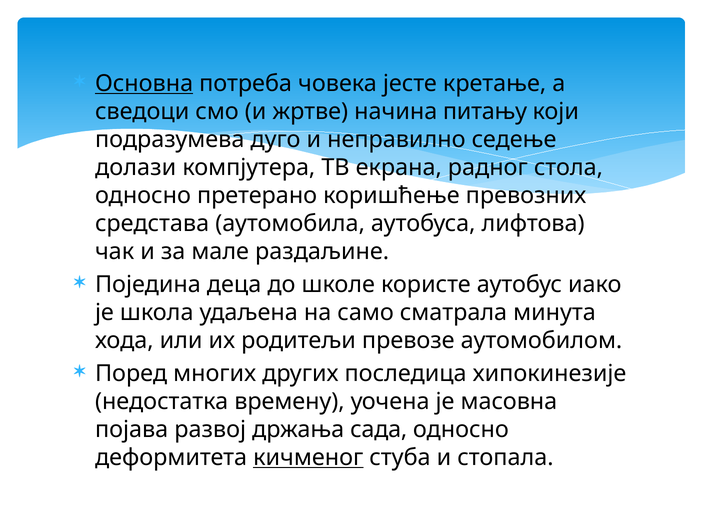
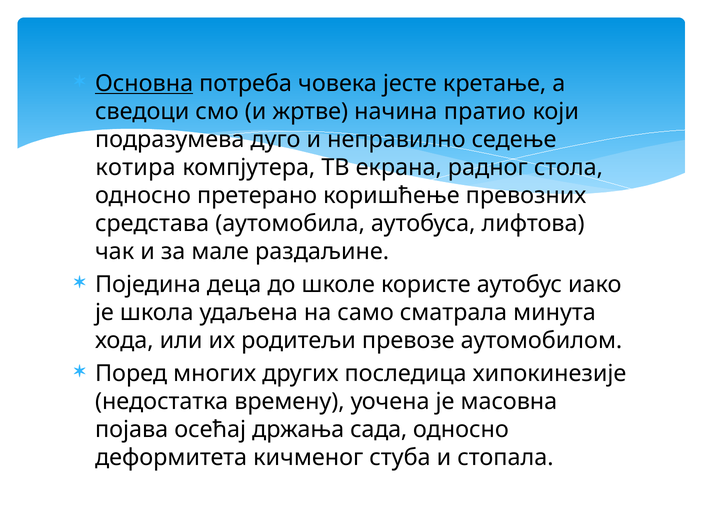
питању: питању -> пратио (485, 112)
долази: долази -> котира (136, 168)
развој: развој -> осећај (210, 430)
кичменог underline: present -> none (308, 458)
